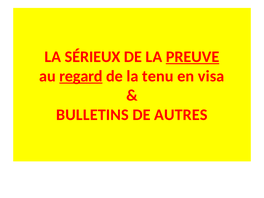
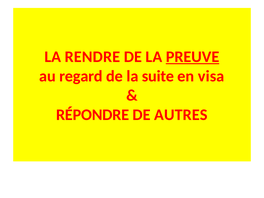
SÉRIEUX: SÉRIEUX -> RENDRE (92, 57)
regard underline: present -> none (81, 76)
tenu: tenu -> suite (158, 76)
BULLETINS: BULLETINS -> RÉPONDRE (93, 115)
